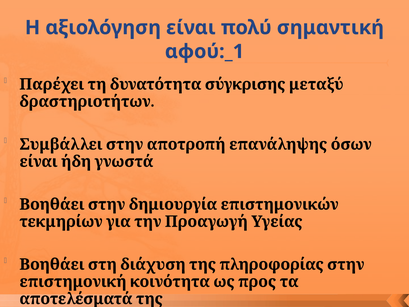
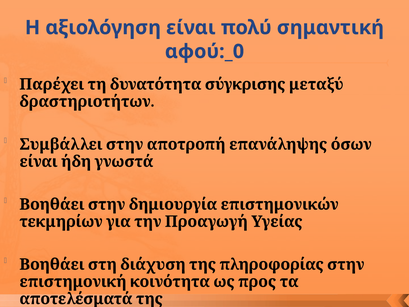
αφού:_1: αφού:_1 -> αφού:_0 (204, 51)
